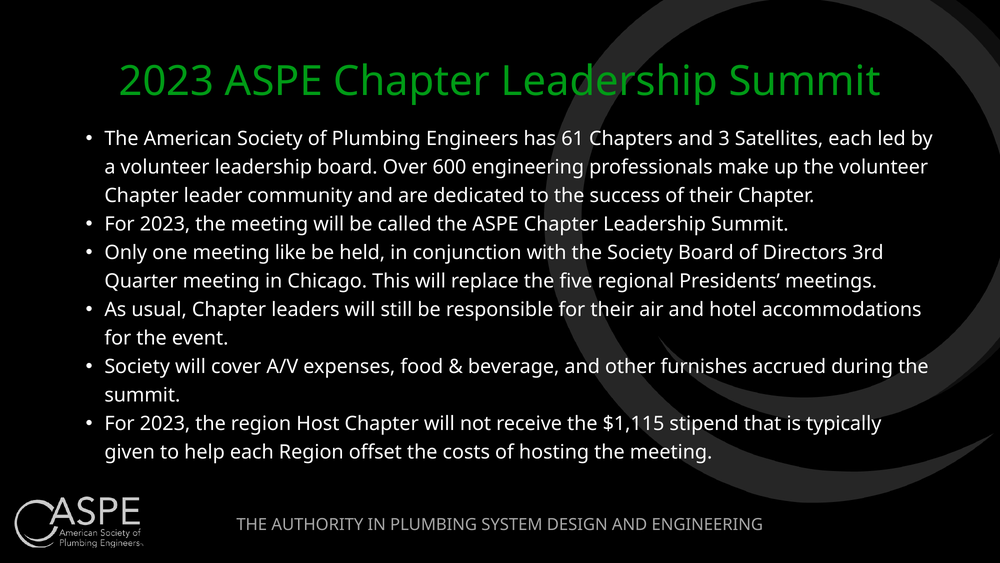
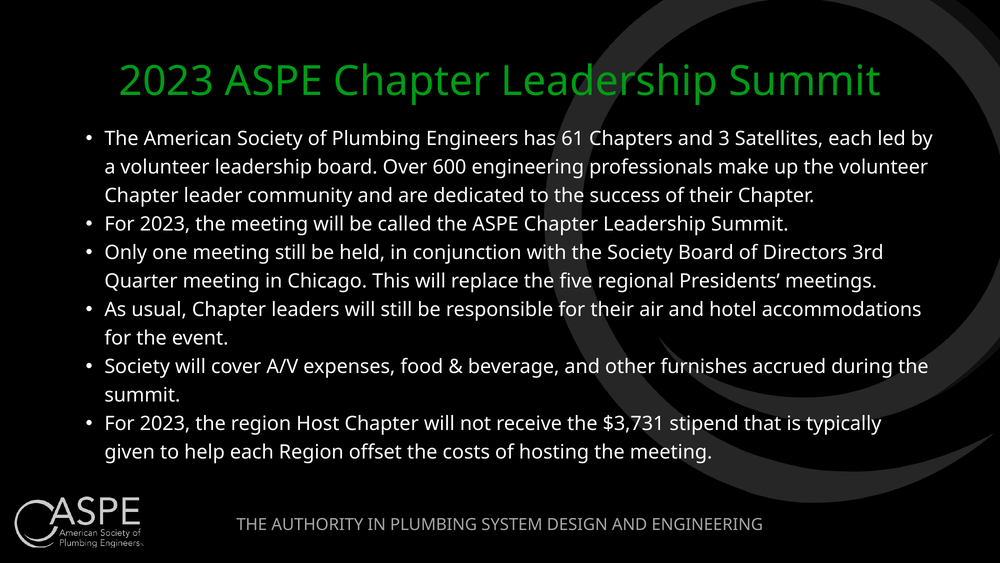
meeting like: like -> still (290, 253)
$1,115: $1,115 -> $3,731 (634, 423)
